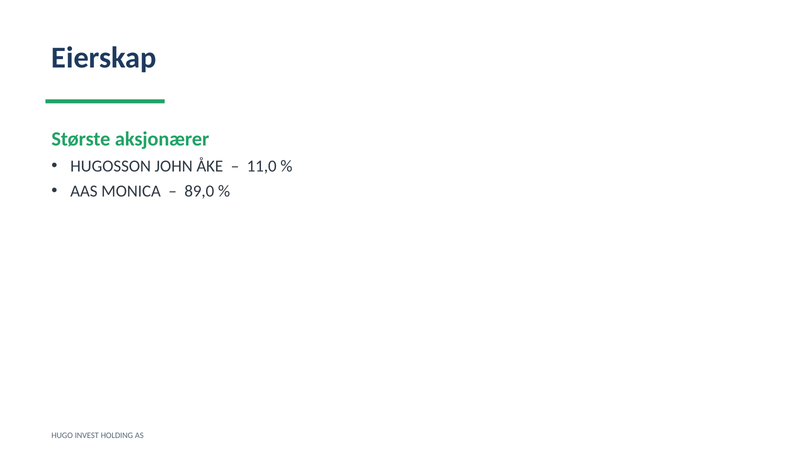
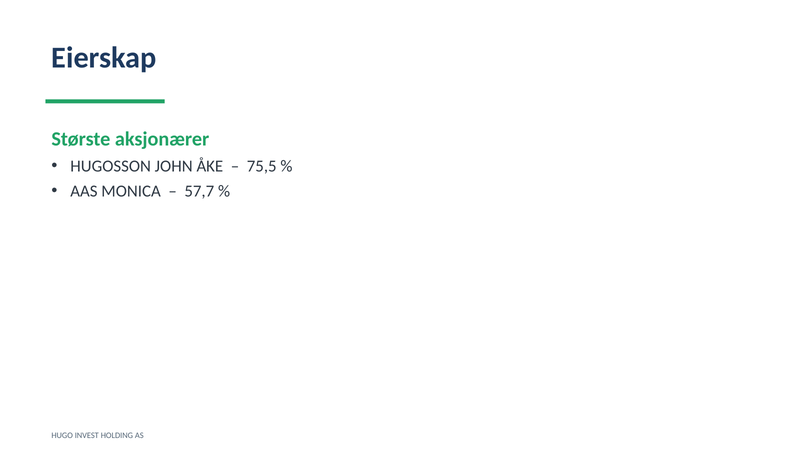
11,0: 11,0 -> 75,5 (262, 166)
89,0: 89,0 -> 57,7 (199, 191)
